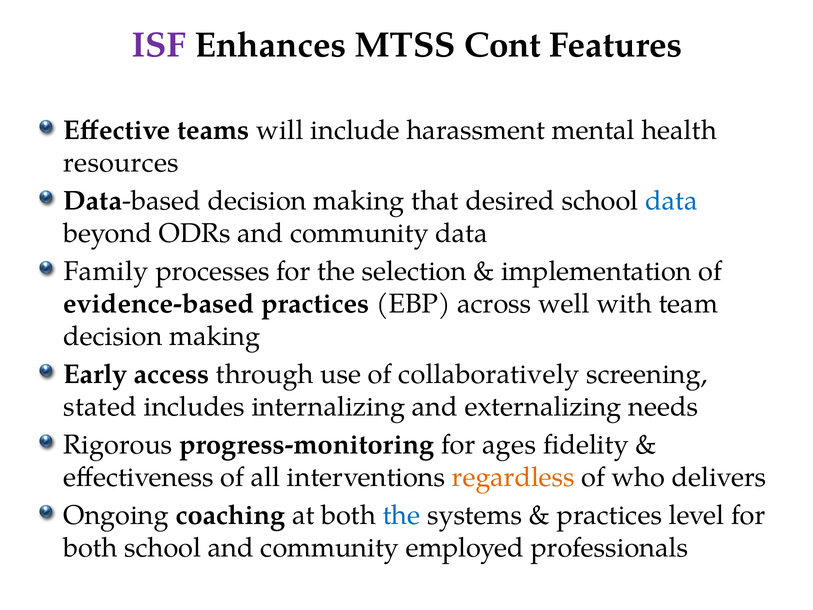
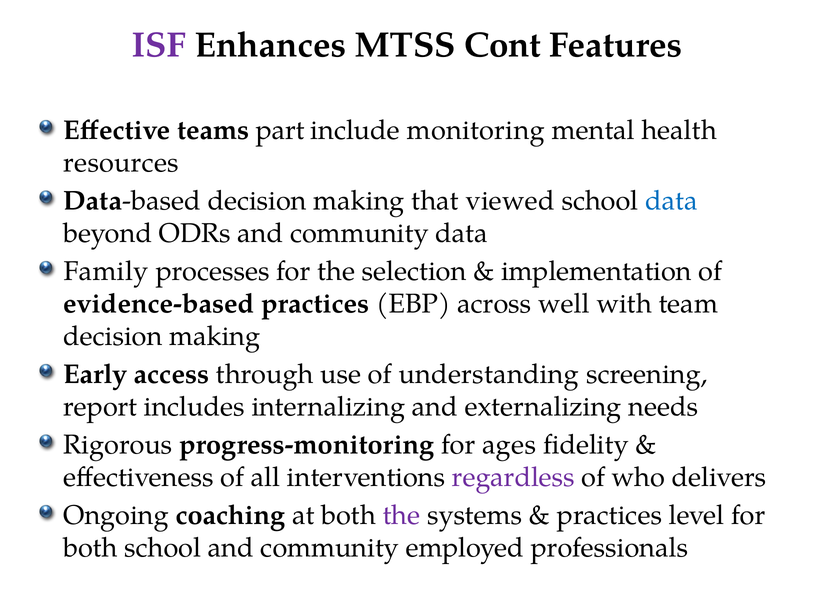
will: will -> part (280, 130)
harassment: harassment -> monitoring (476, 130)
desired: desired -> viewed (510, 201)
collaboratively: collaboratively -> understanding (489, 374)
stated: stated -> report (100, 407)
regardless colour: orange -> purple (513, 477)
the colour: blue -> purple (401, 515)
